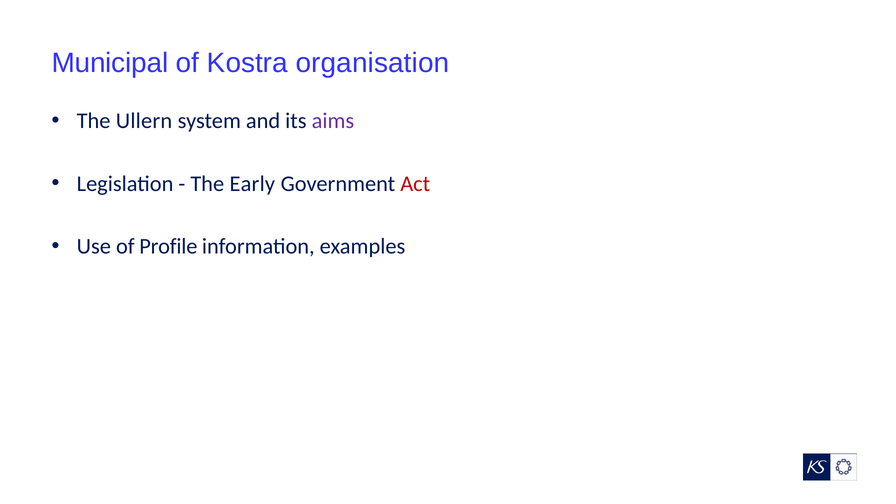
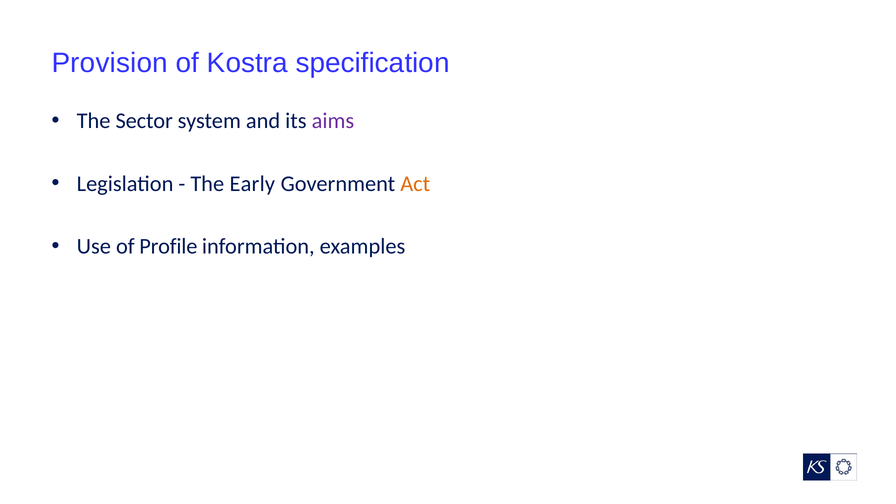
Municipal: Municipal -> Provision (110, 63)
organisation: organisation -> specification (373, 63)
Ullern: Ullern -> Sector (144, 121)
Act colour: red -> orange (415, 184)
